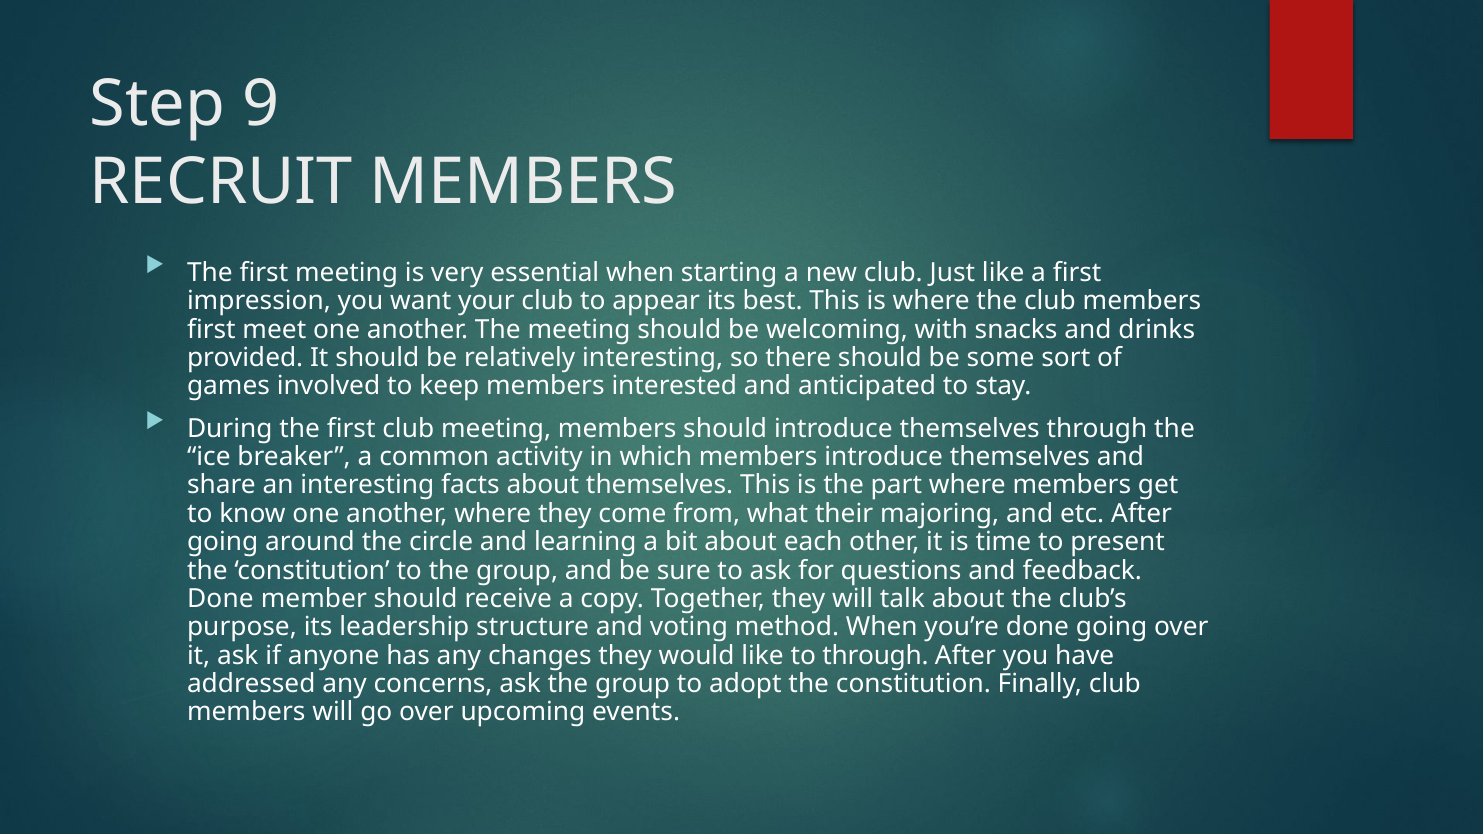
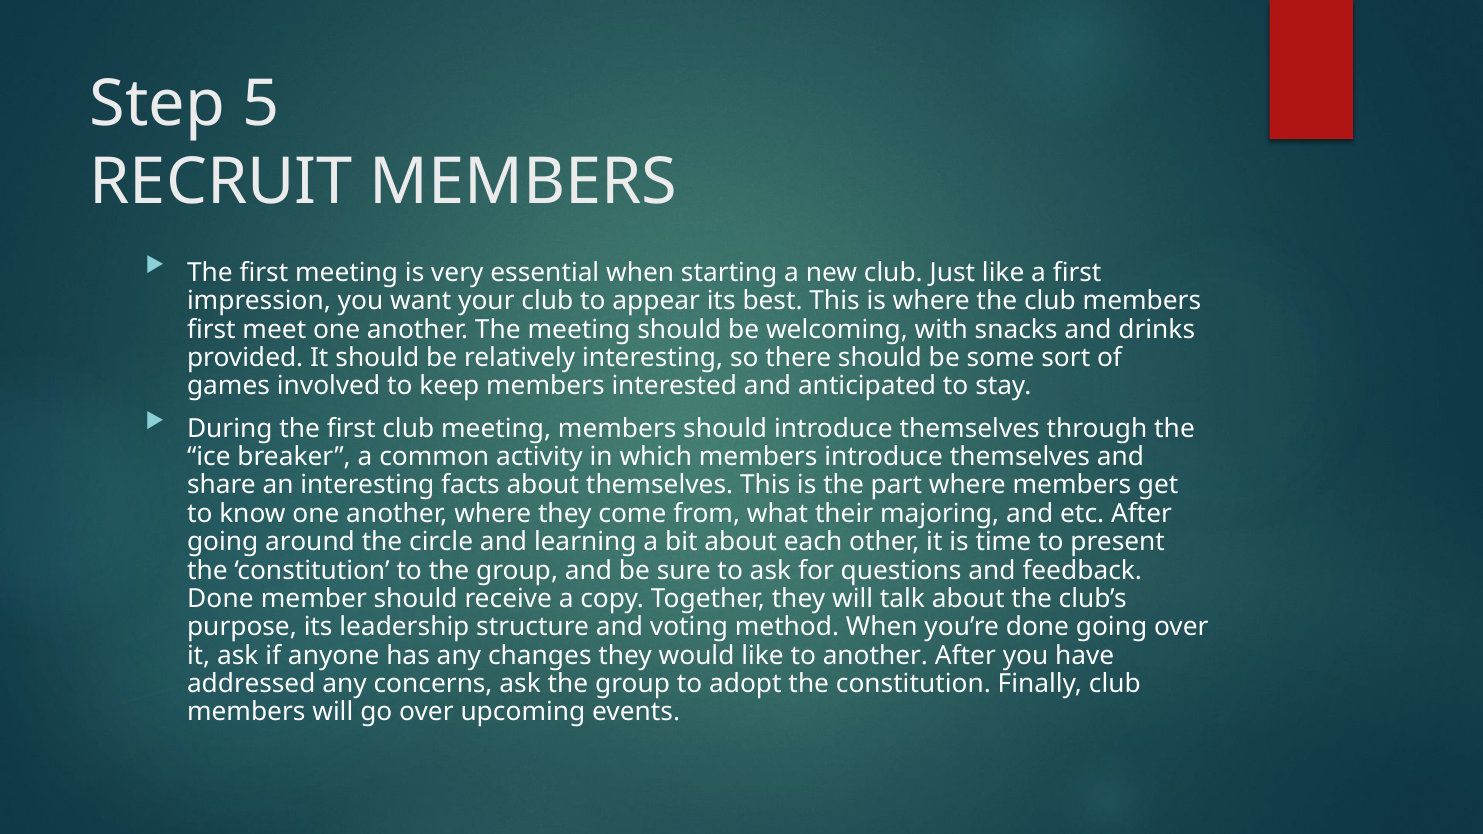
9: 9 -> 5 (261, 104)
to through: through -> another (875, 656)
